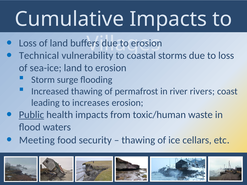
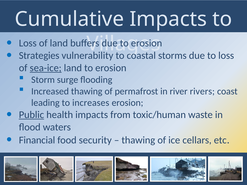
Technical: Technical -> Strategies (39, 56)
sea-ice underline: none -> present (46, 68)
Meeting: Meeting -> Financial (37, 140)
